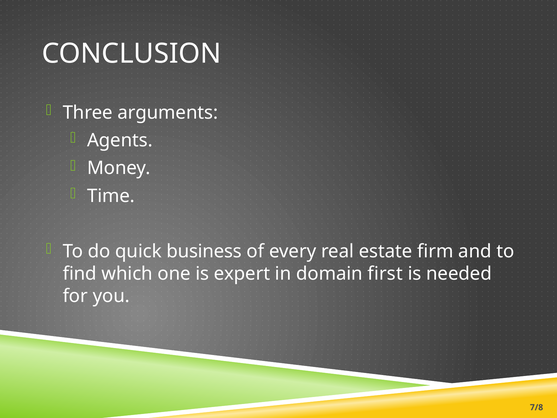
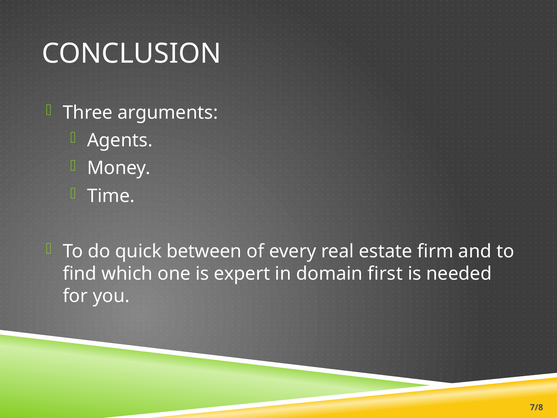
business: business -> between (204, 251)
